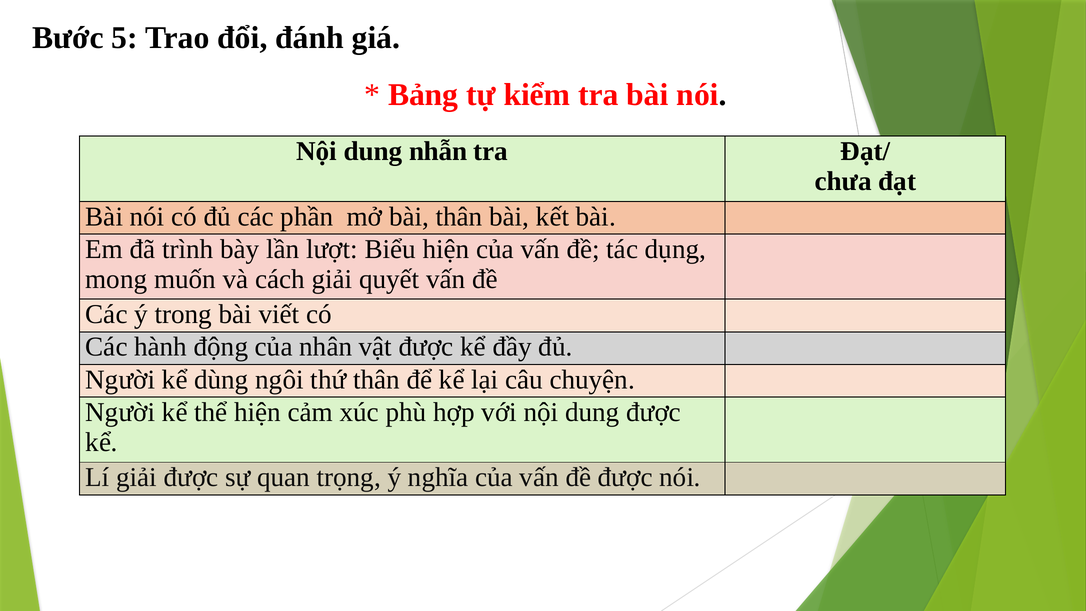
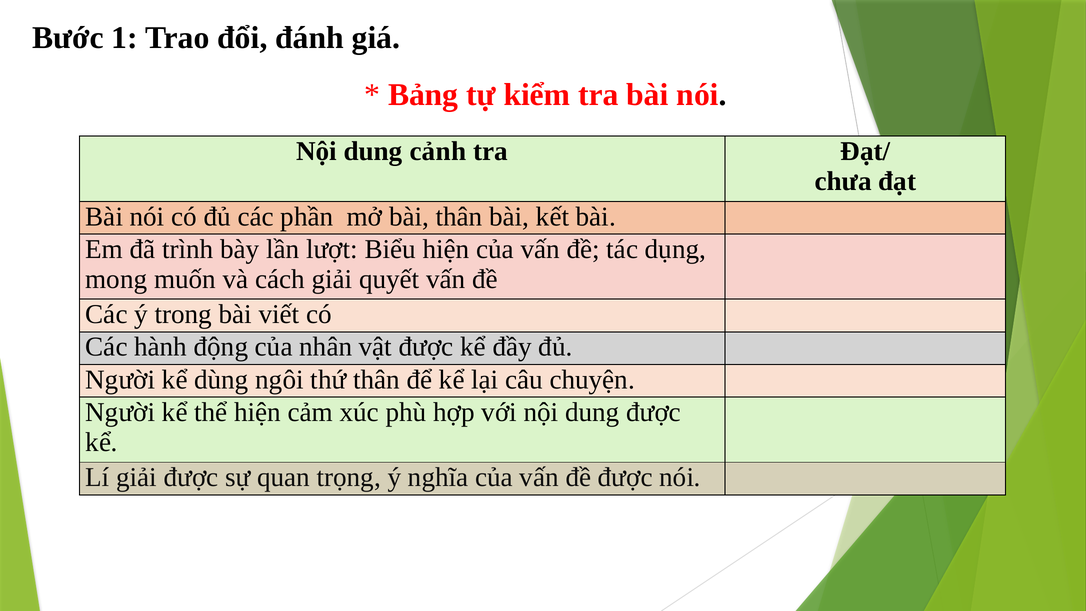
5: 5 -> 1 (125, 38)
nhẫn: nhẫn -> cảnh (438, 151)
